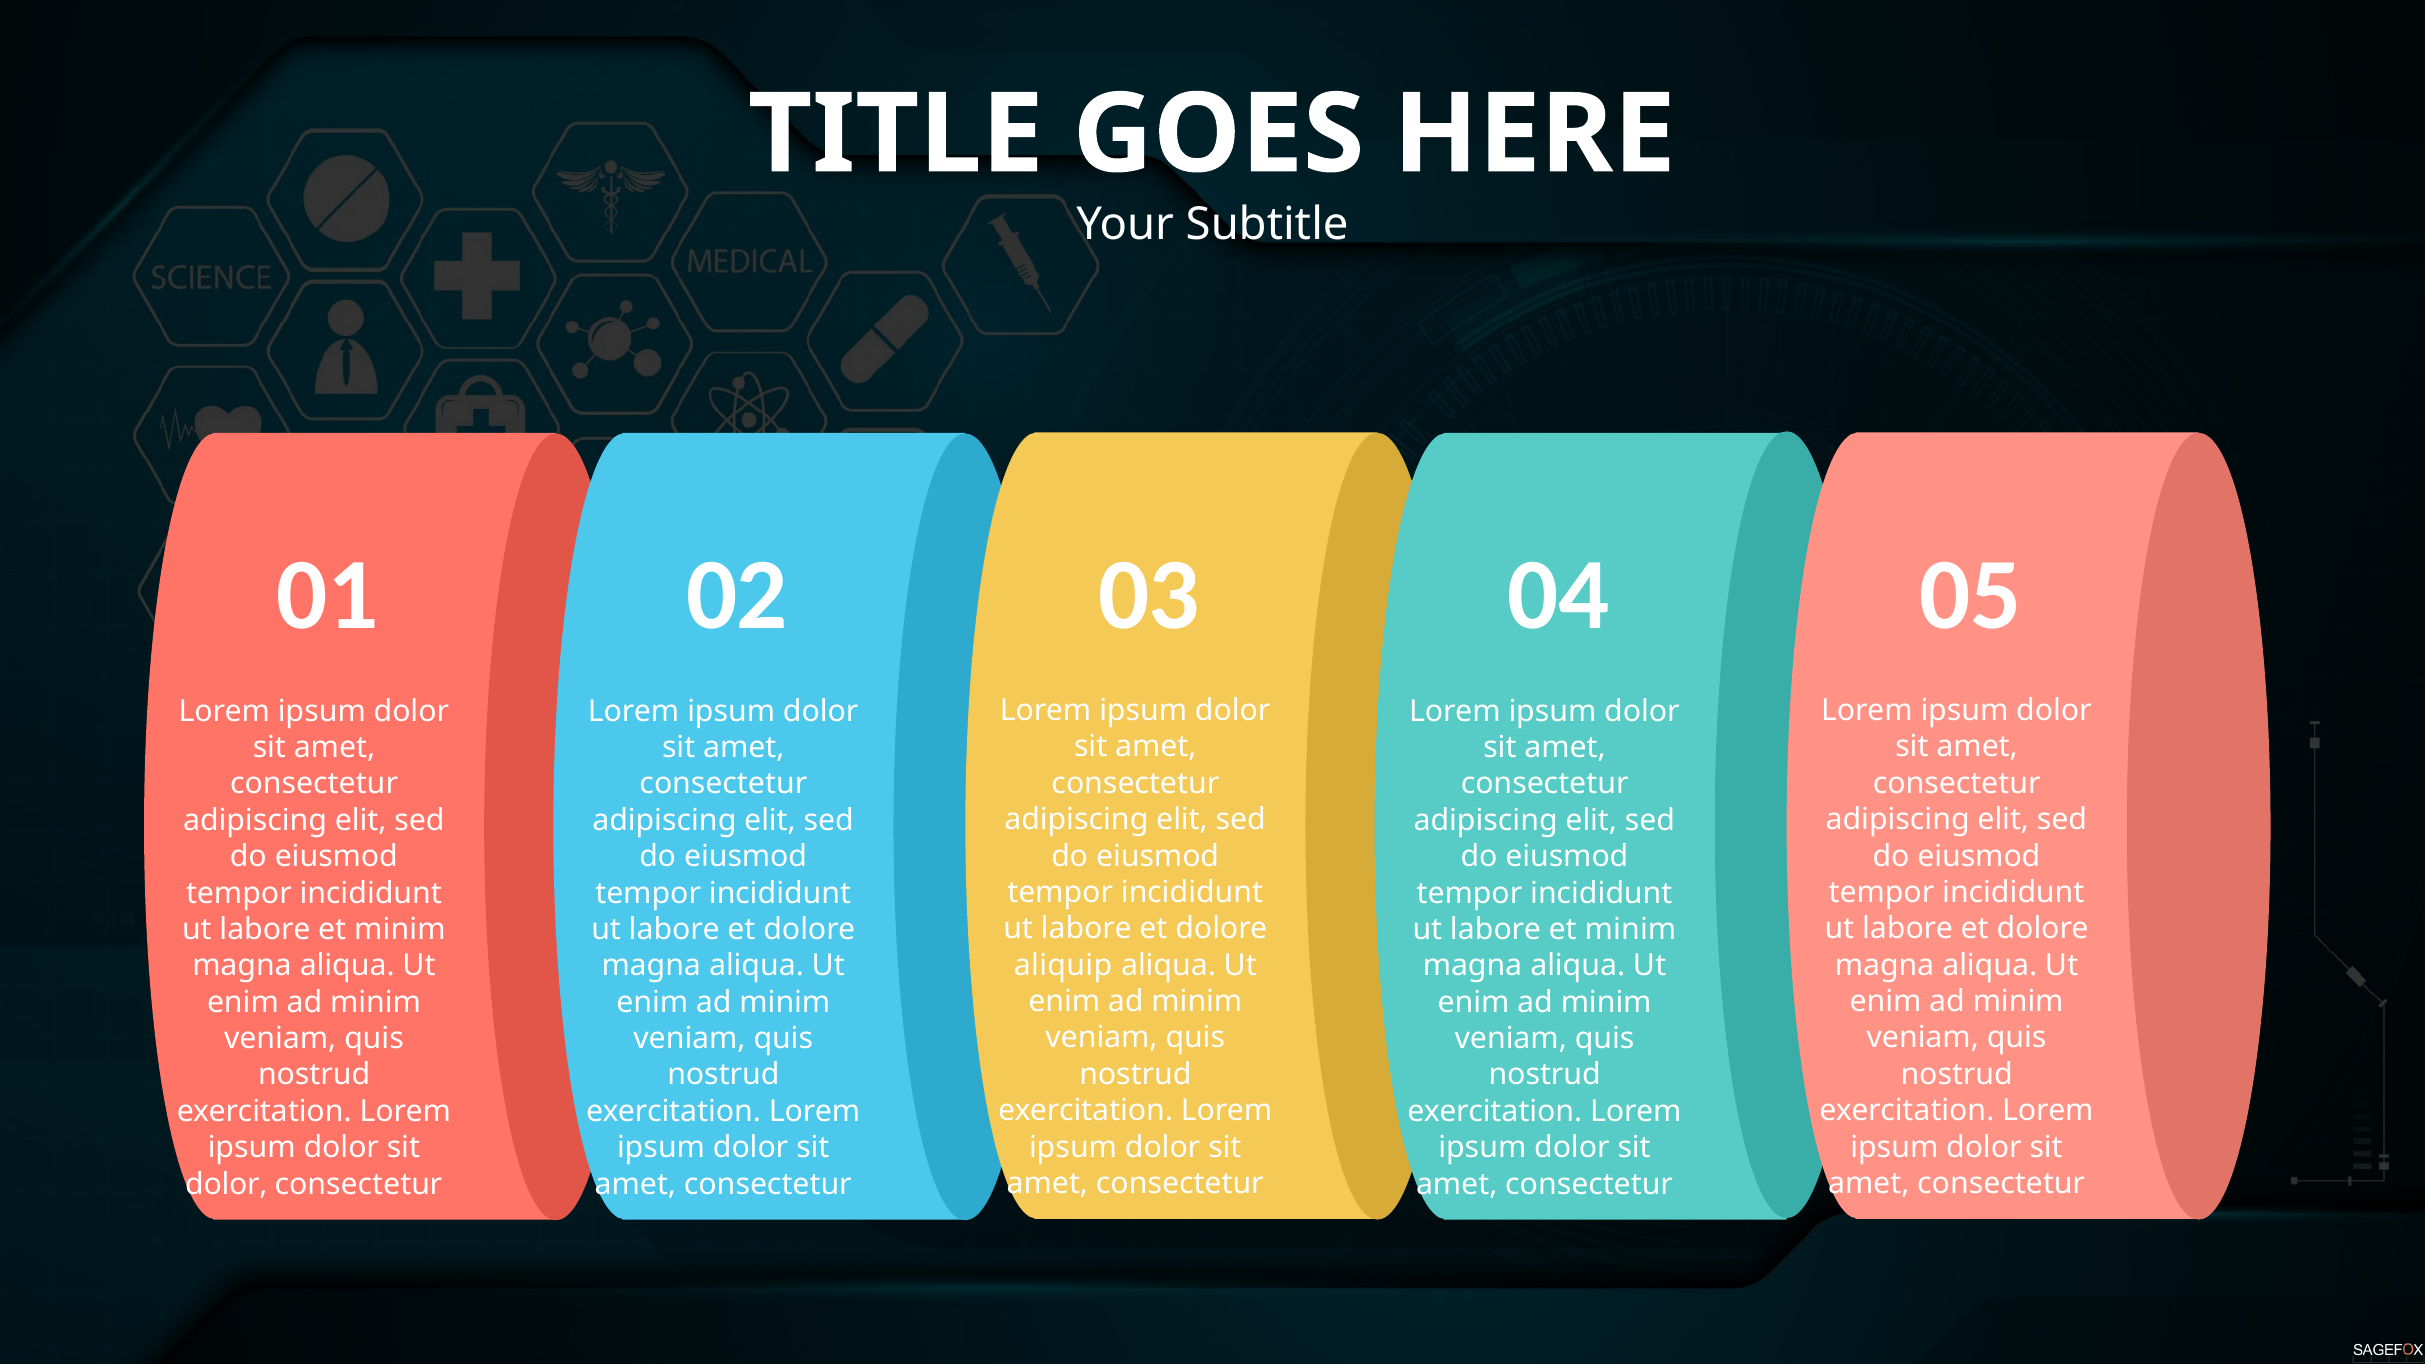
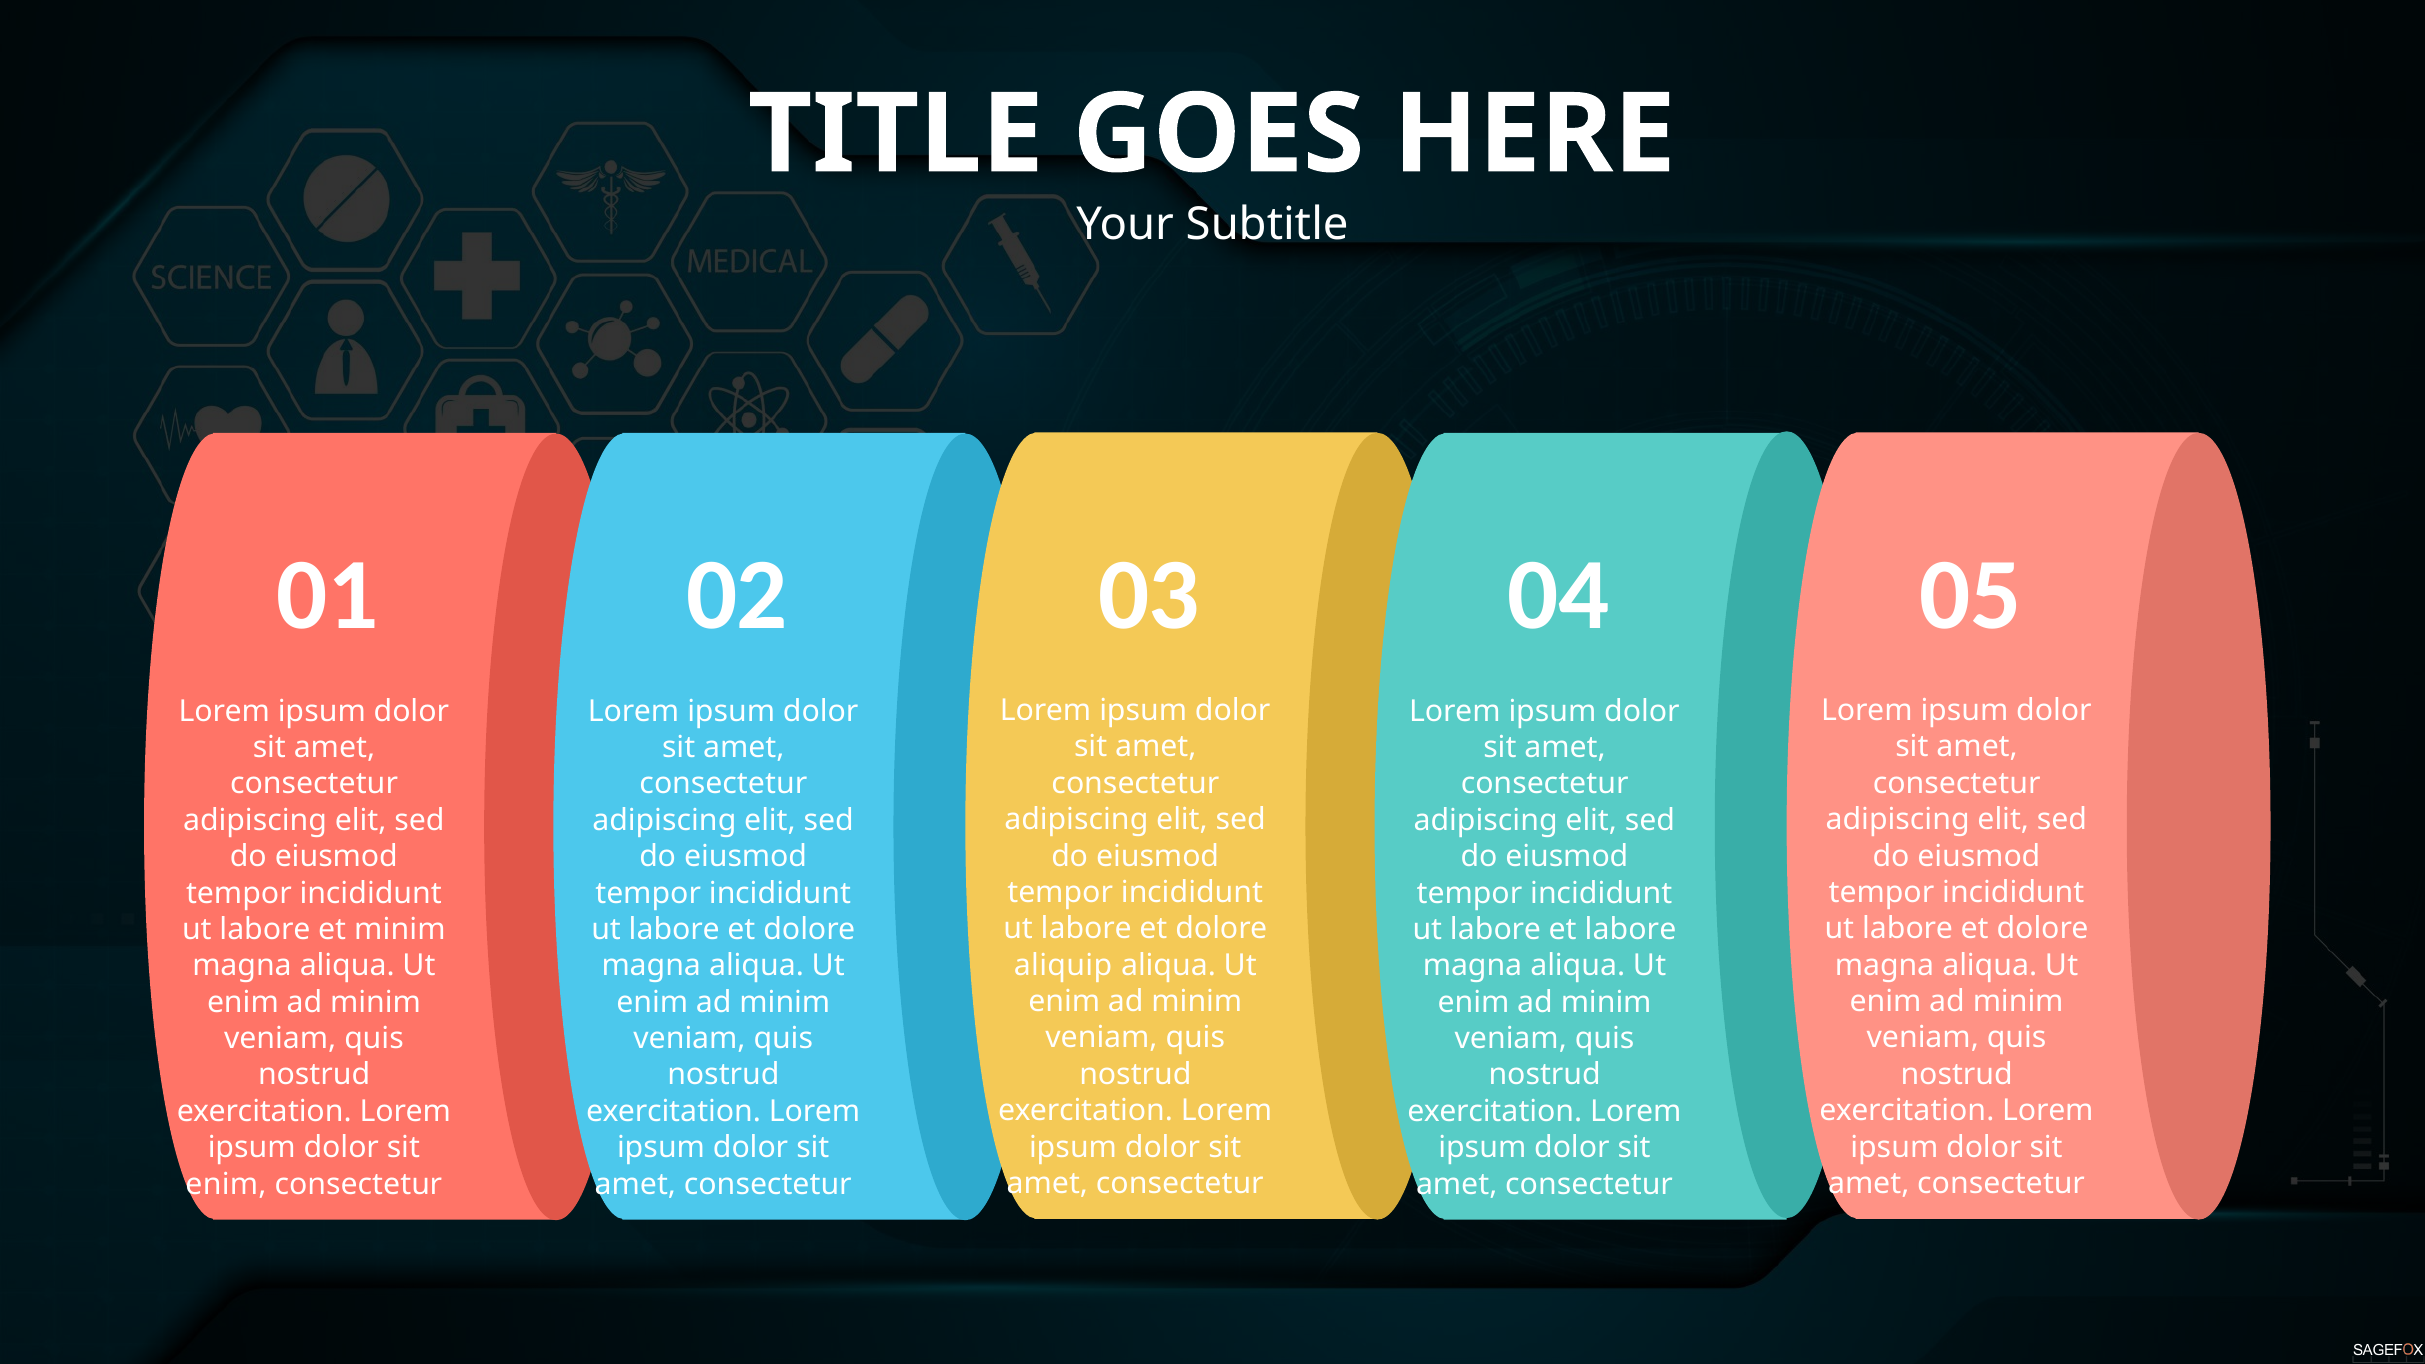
minim: minim -> labore (1631, 929)
dolor: dolor -> enim (226, 1184)
